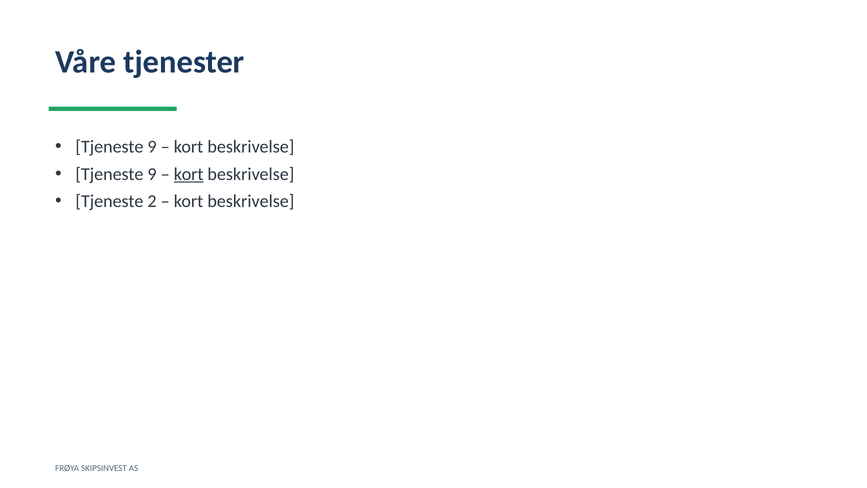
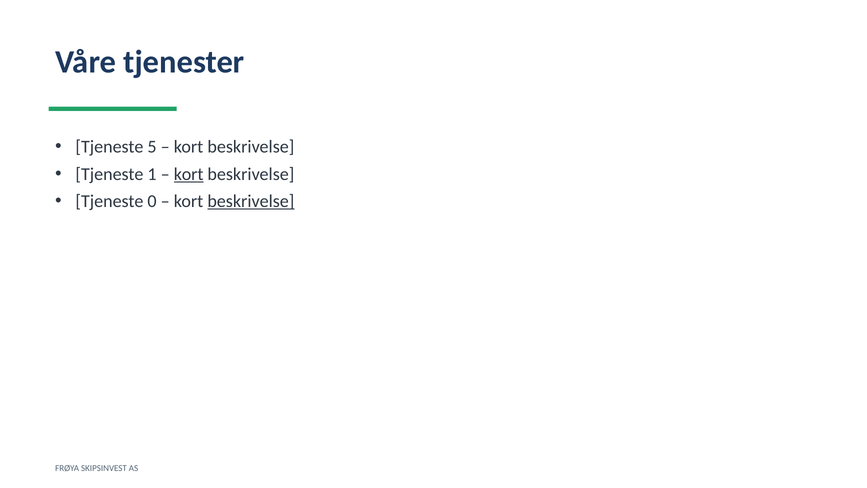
9: 9 -> 5 (152, 147)
9: 9 -> 1 (152, 174)
2: 2 -> 0 (152, 201)
beskrivelse underline: none -> present (251, 201)
